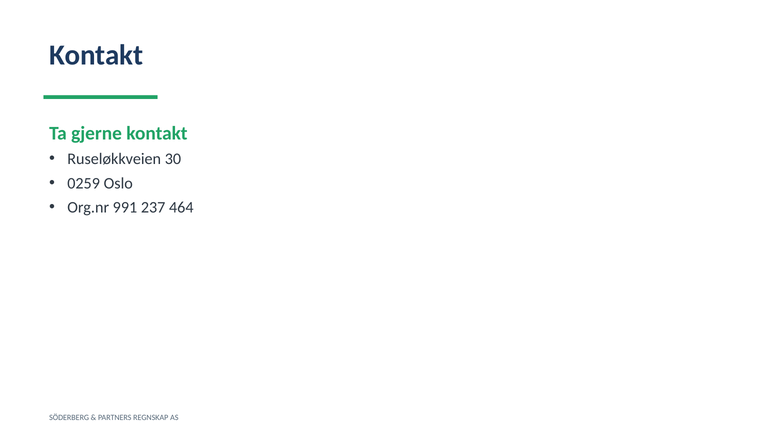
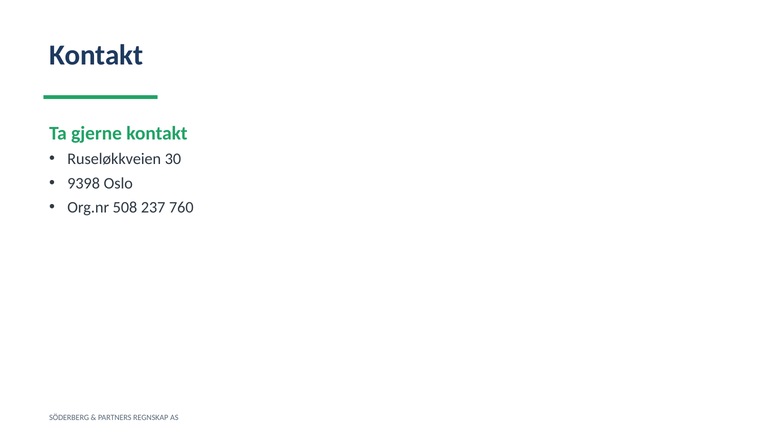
0259: 0259 -> 9398 (84, 183)
991: 991 -> 508 (125, 207)
464: 464 -> 760 (181, 207)
